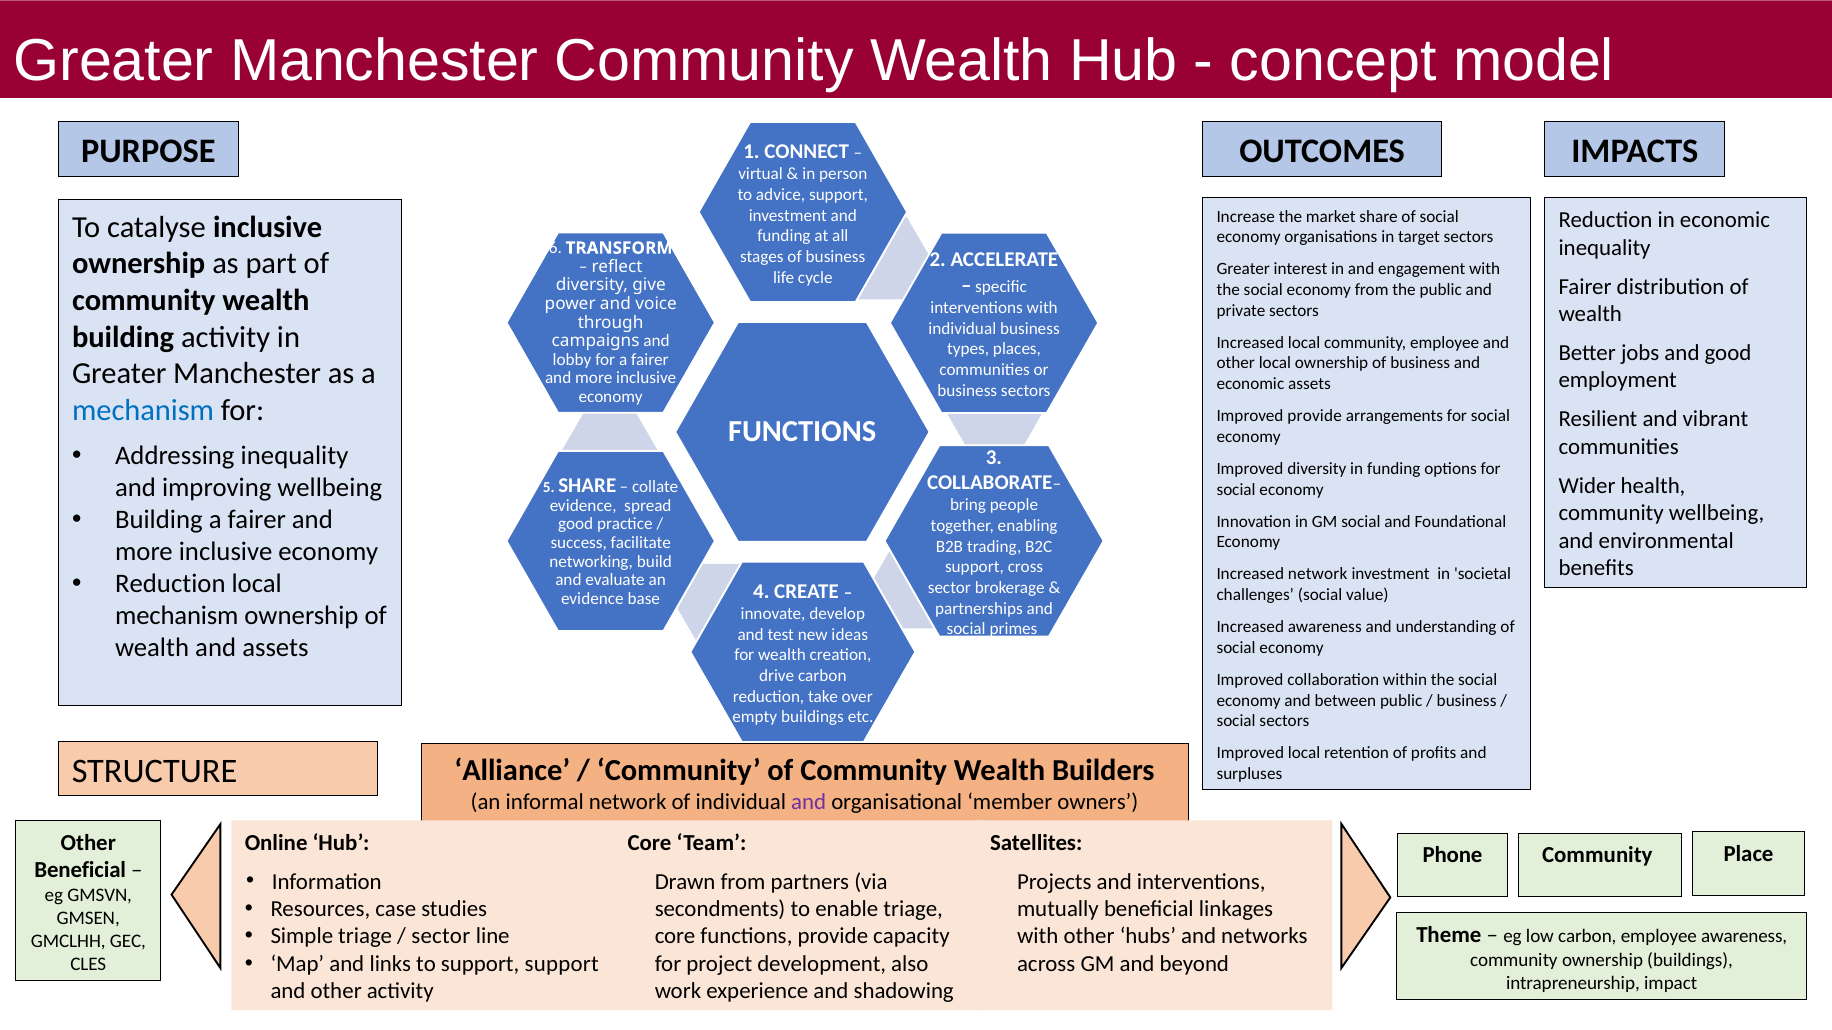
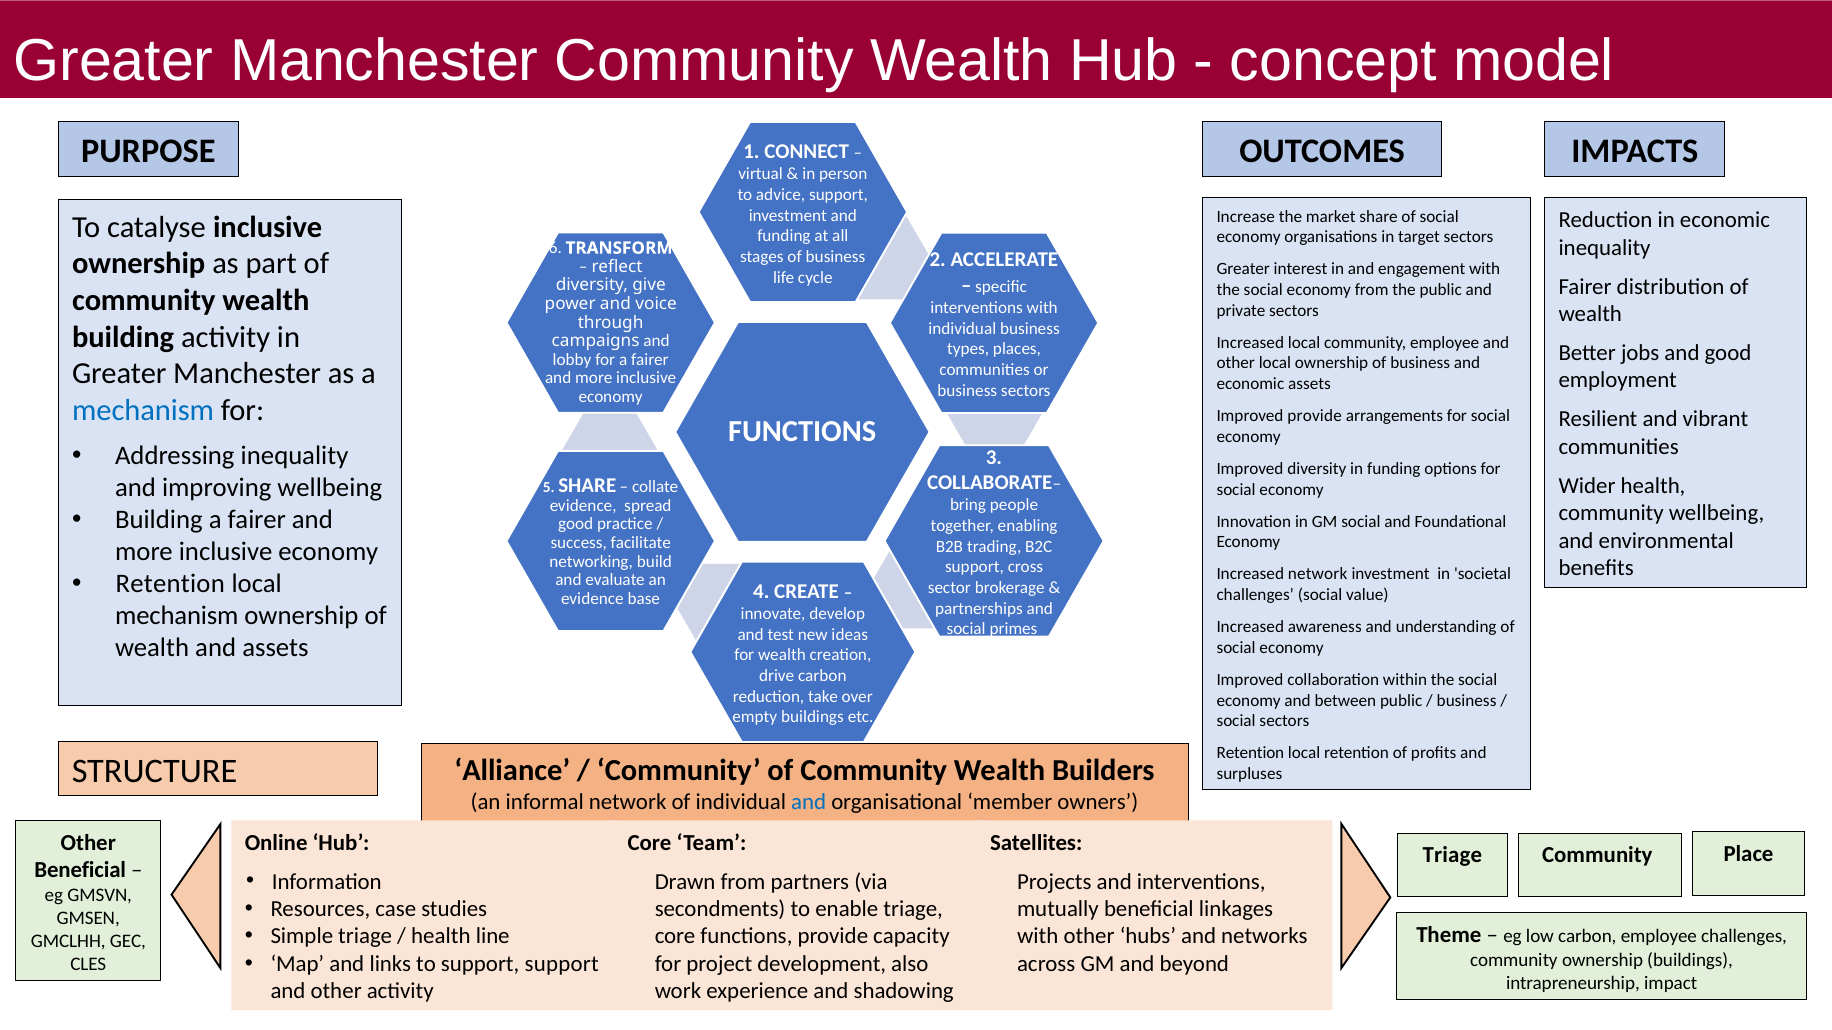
Reduction: Reduction -> Retention (170, 584)
Improved: Improved -> Retention (1250, 754)
and colour: purple -> blue (809, 803)
Phone: Phone -> Triage (1452, 856)
sector: sector -> health (441, 937)
employee awareness: awareness -> challenges (1744, 937)
